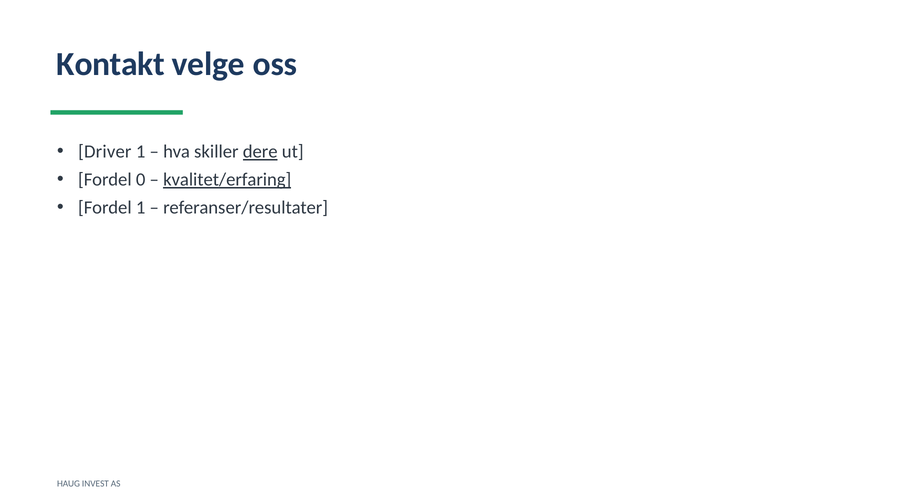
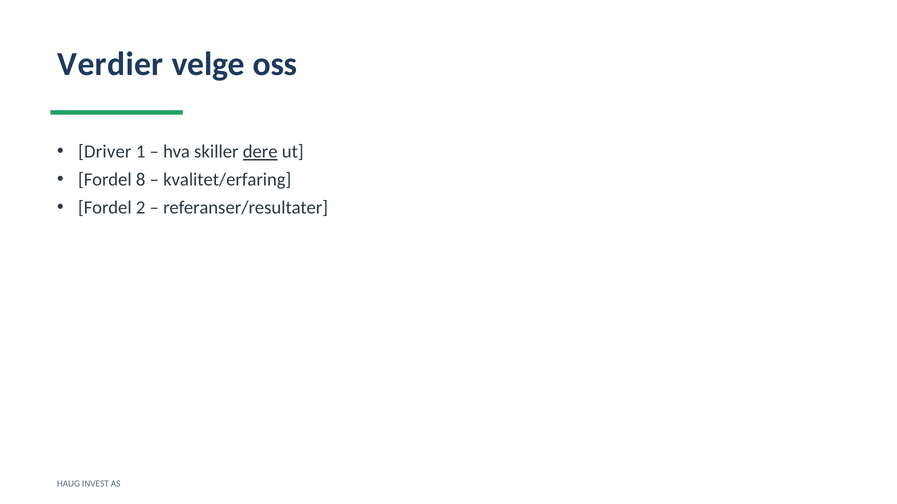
Kontakt: Kontakt -> Verdier (110, 64)
0: 0 -> 8 (141, 180)
kvalitet/erfaring underline: present -> none (227, 180)
Fordel 1: 1 -> 2 (141, 208)
